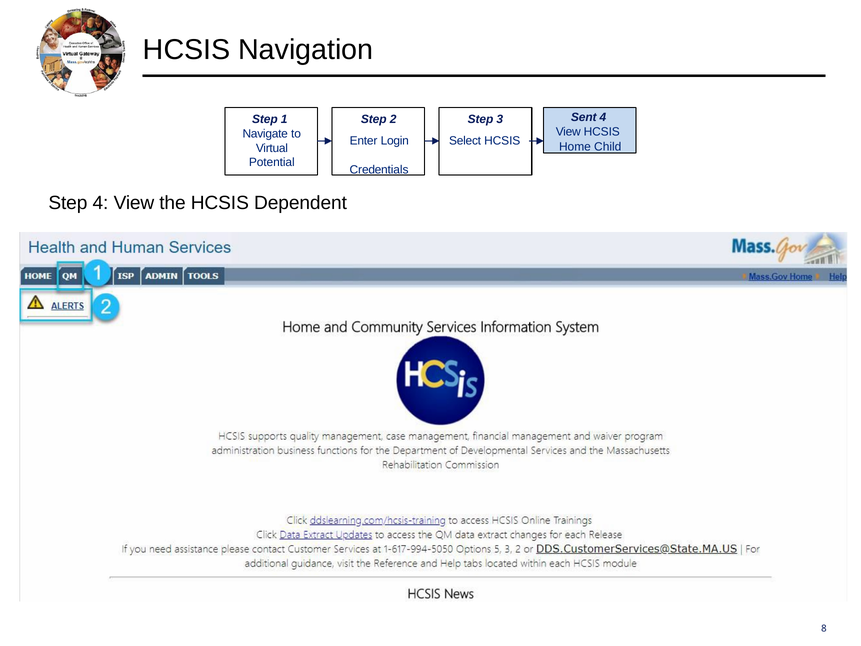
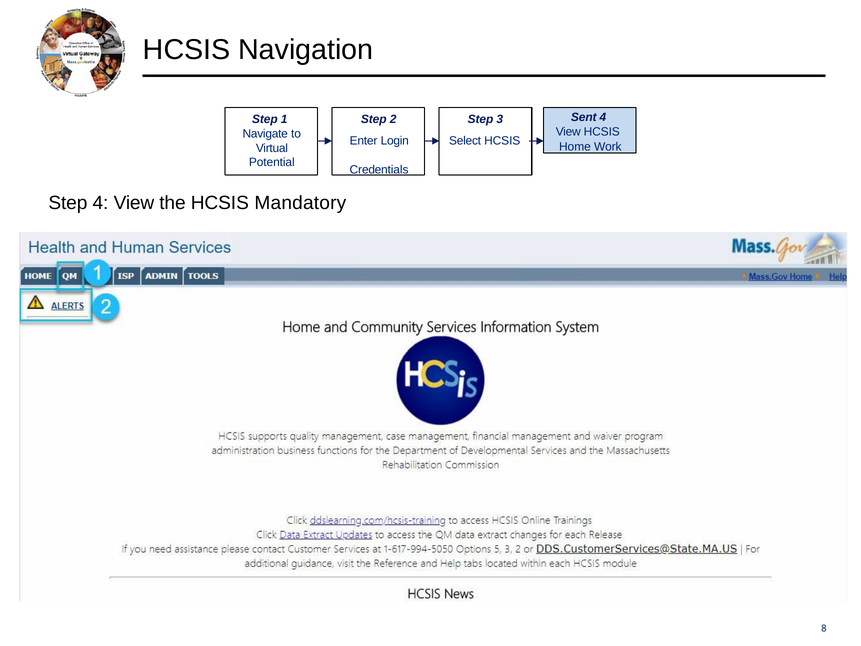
Child: Child -> Work (608, 147)
Dependent: Dependent -> Mandatory (300, 203)
